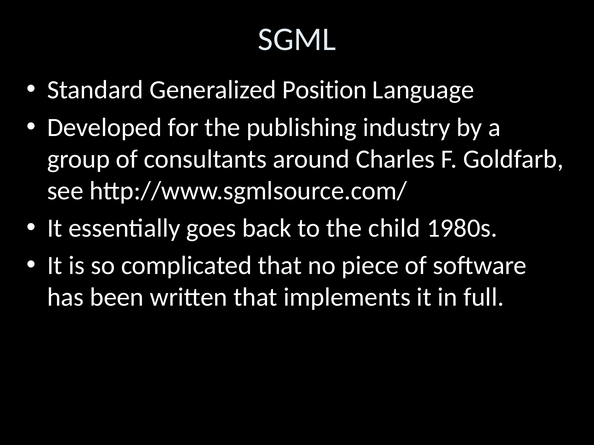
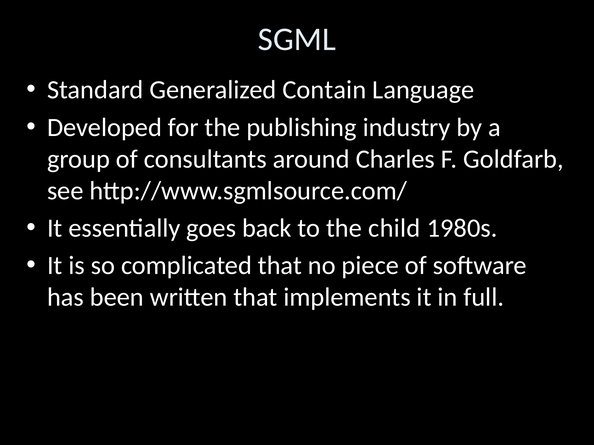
Position: Position -> Contain (324, 90)
